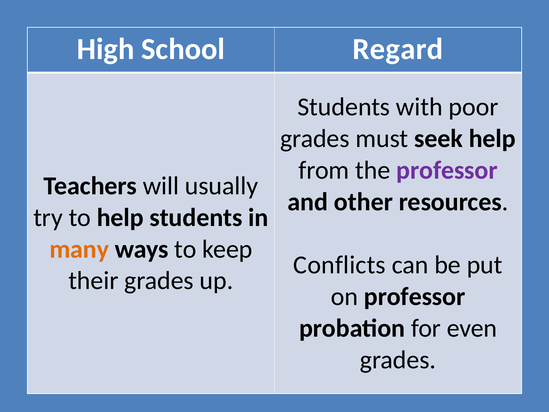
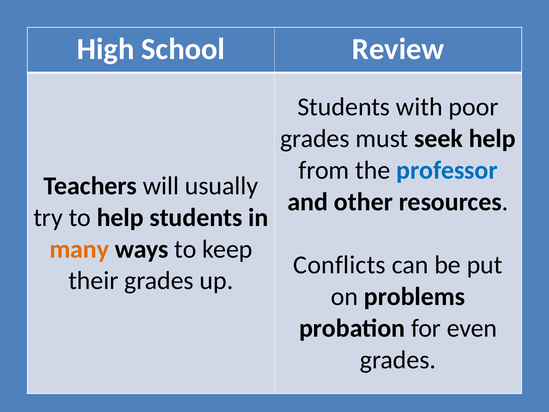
Regard: Regard -> Review (398, 49)
professor colour: purple -> blue (447, 170)
on professor: professor -> problems (415, 296)
